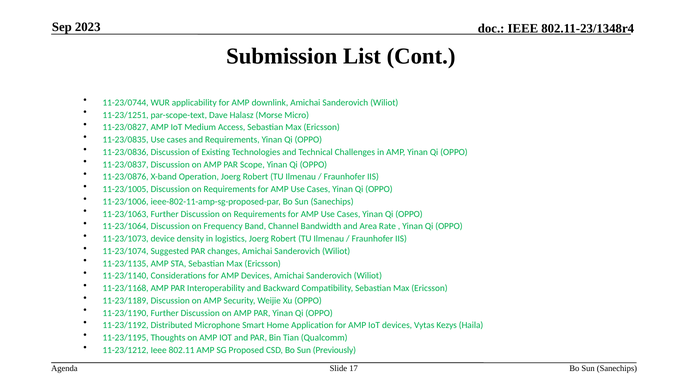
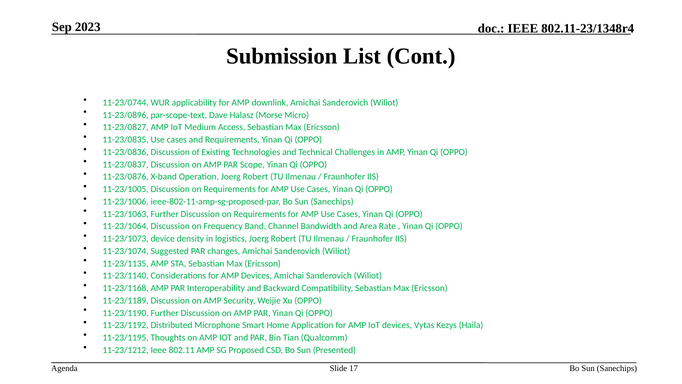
11-23/1251: 11-23/1251 -> 11-23/0896 (126, 115)
Previously: Previously -> Presented (334, 350)
